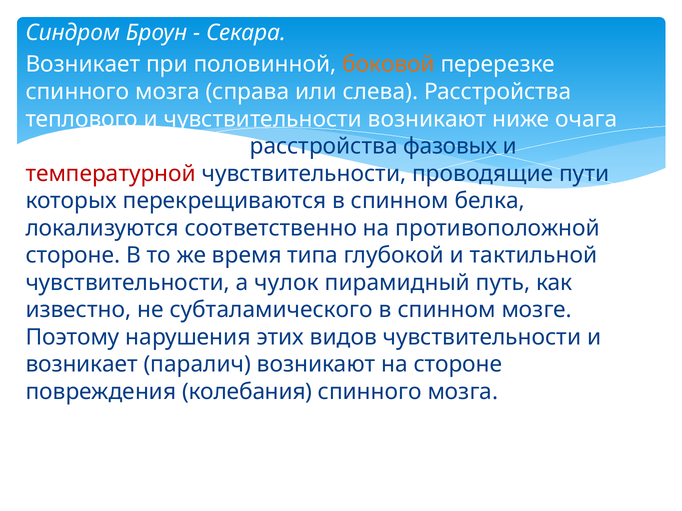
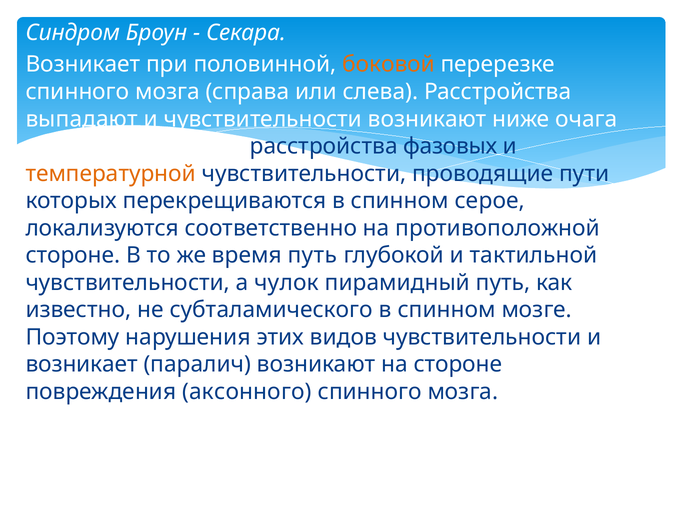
теплового: теплового -> выпадают (82, 119)
температурной colour: red -> orange (111, 174)
белка: белка -> серое (490, 201)
время типа: типа -> путь (312, 256)
колебания: колебания -> аксонного (247, 392)
